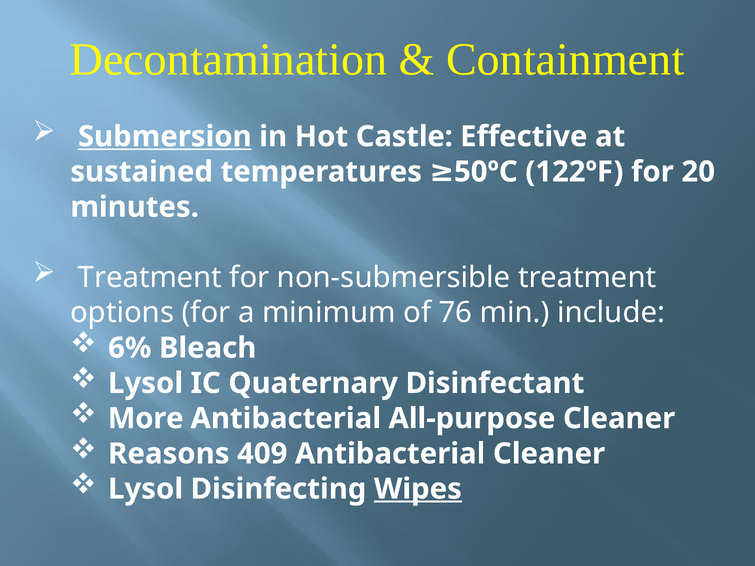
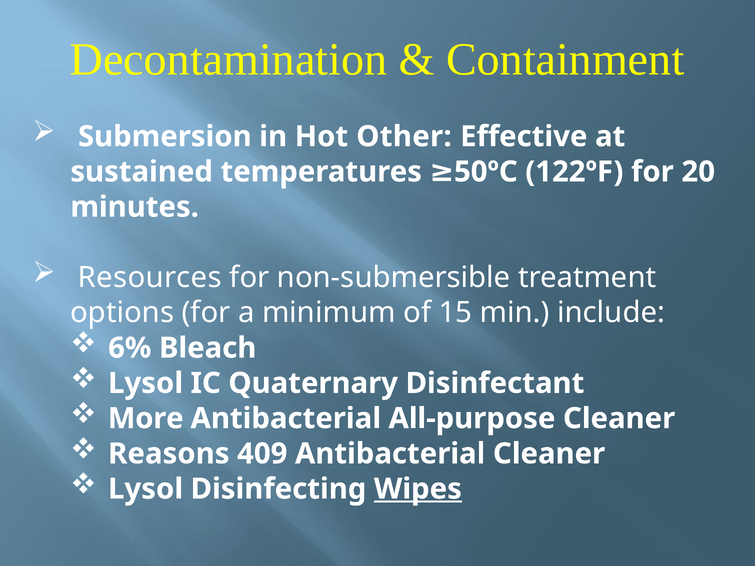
Submersion underline: present -> none (165, 137)
Castle: Castle -> Other (404, 137)
Treatment: Treatment -> Resources (150, 278)
76: 76 -> 15 (455, 313)
